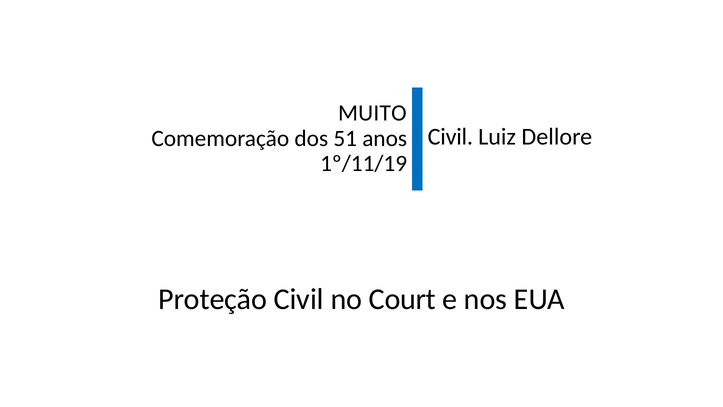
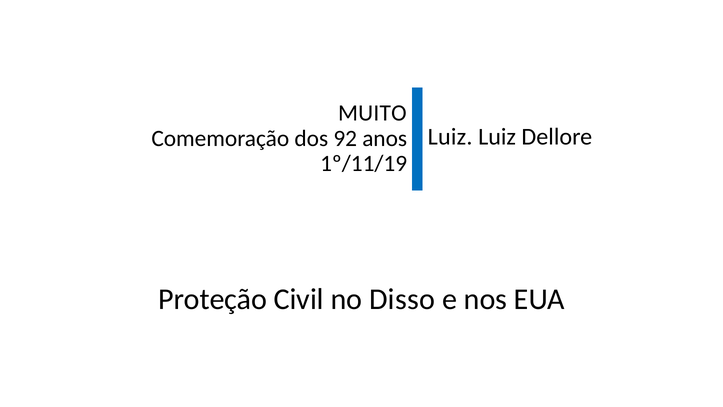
Civil: Civil -> Luiz (450, 137)
51: 51 -> 92 (345, 138)
Court: Court -> Disso (402, 299)
